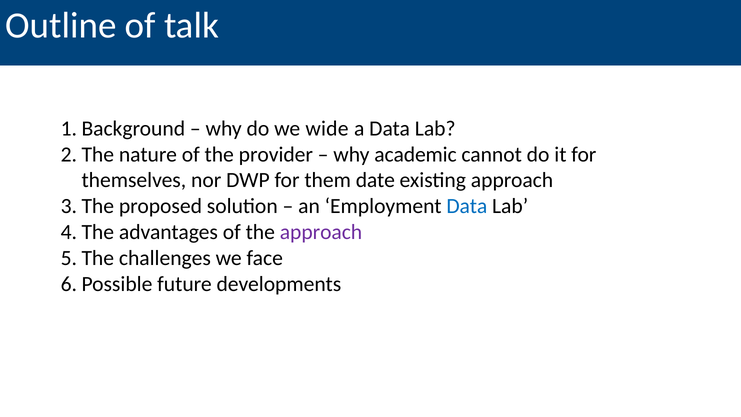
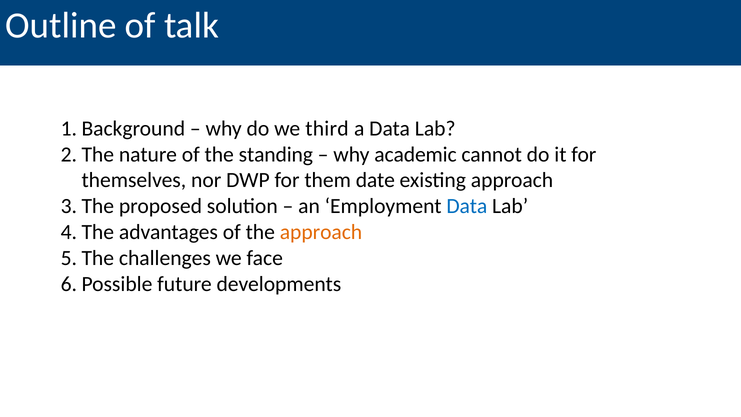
wide: wide -> third (327, 128)
provider: provider -> standing (276, 154)
approach colour: purple -> orange (321, 232)
